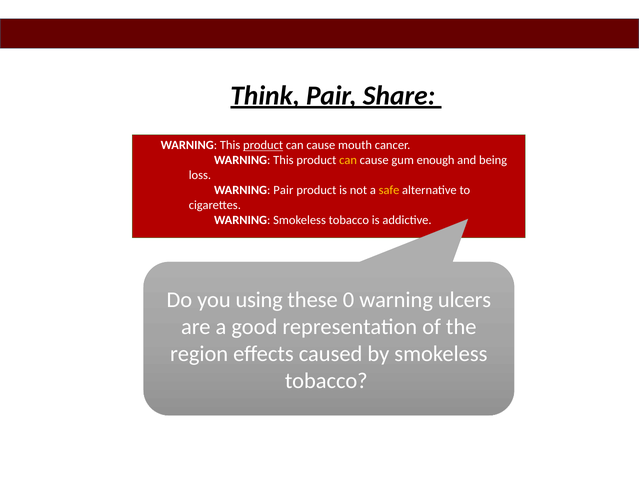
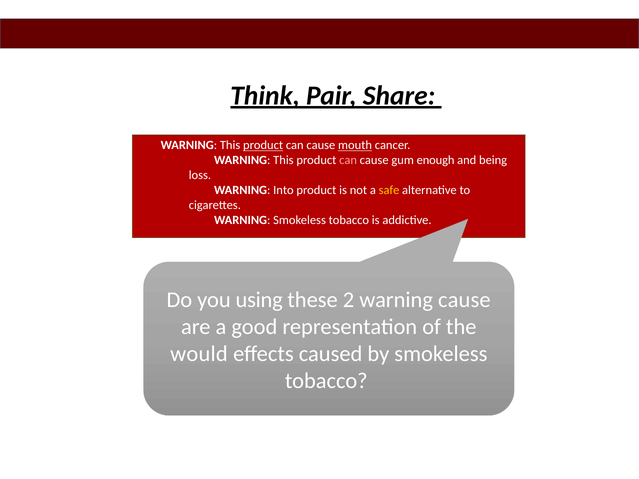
mouth underline: none -> present (355, 145)
can colour: yellow -> pink (348, 160)
WARNING Pair: Pair -> Into (283, 190)
0: 0 -> 2 (349, 300)
warning ulcers: ulcers -> cause (464, 300)
region: region -> would (199, 354)
